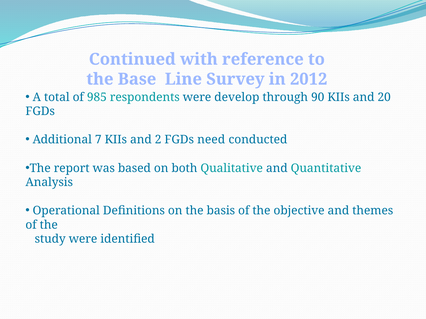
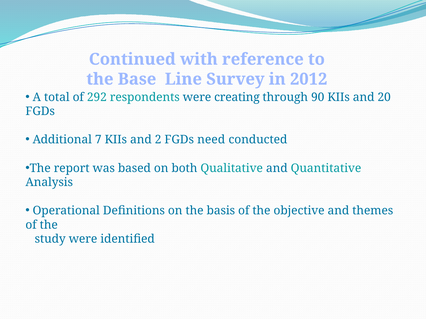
985: 985 -> 292 (97, 97)
develop: develop -> creating (237, 97)
